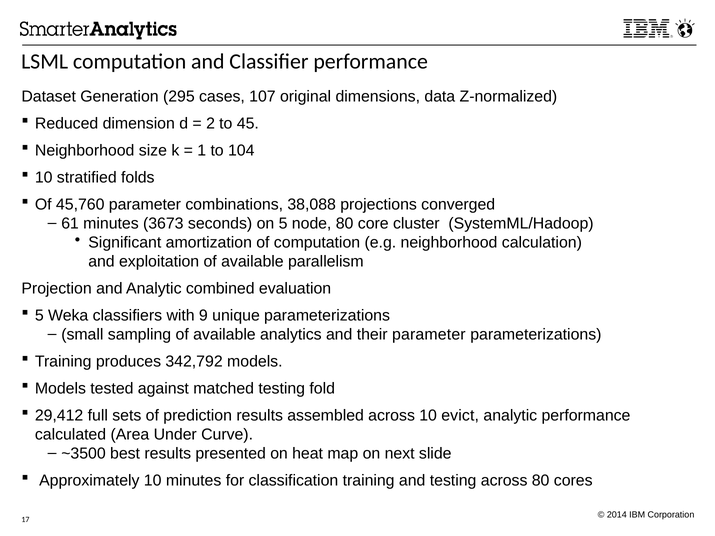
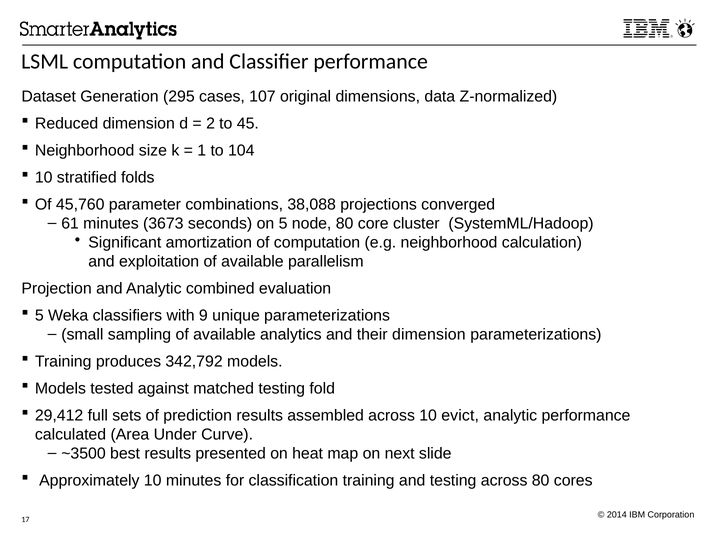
their parameter: parameter -> dimension (429, 335)
